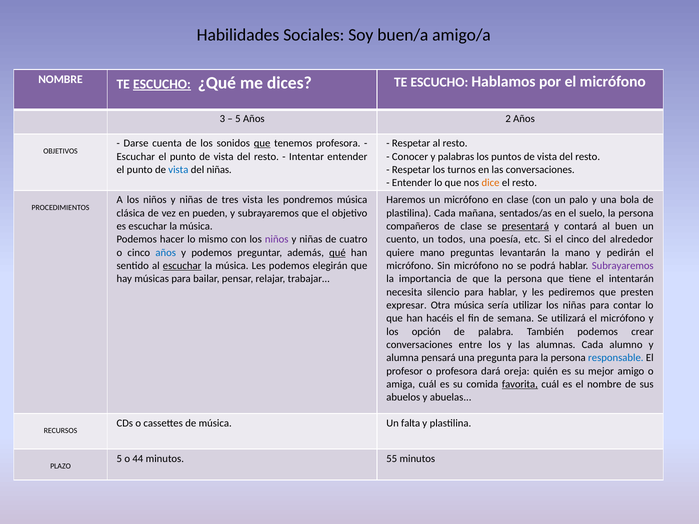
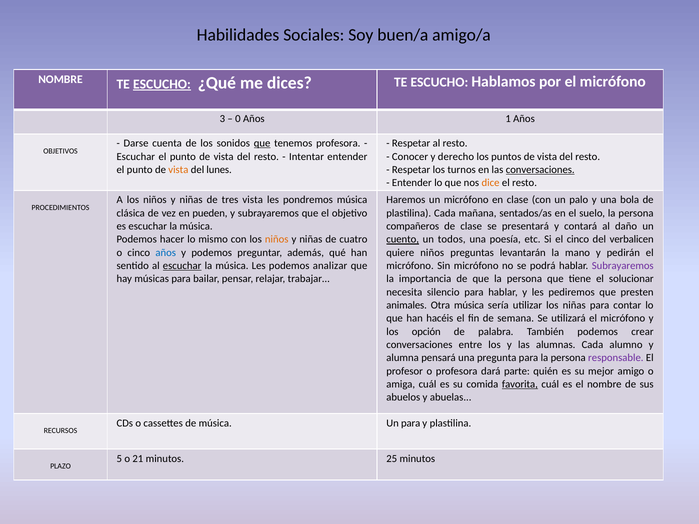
5: 5 -> 0 (238, 119)
2: 2 -> 1 (508, 119)
palabras: palabras -> derecho (456, 157)
vista colour: blue -> orange (178, 170)
del niñas: niñas -> lunes (219, 170)
conversaciones underline: none -> present (540, 170)
presentará underline: present -> none (525, 226)
buen: buen -> daño (626, 226)
niños colour: purple -> orange (277, 239)
cuento underline: none -> present (403, 239)
alrededor: alrededor -> verbalicen (632, 239)
qué underline: present -> none (337, 253)
quiere mano: mano -> niños (432, 253)
elegirán: elegirán -> analizar (330, 266)
intentarán: intentarán -> solucionar (631, 279)
expresar: expresar -> animales (407, 305)
responsable colour: blue -> purple (616, 358)
oreja: oreja -> parte (517, 371)
Un falta: falta -> para (411, 423)
44: 44 -> 21 (138, 459)
55: 55 -> 25 (392, 459)
